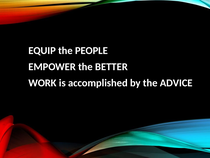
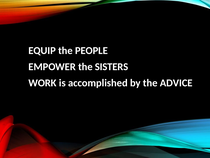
BETTER: BETTER -> SISTERS (112, 67)
